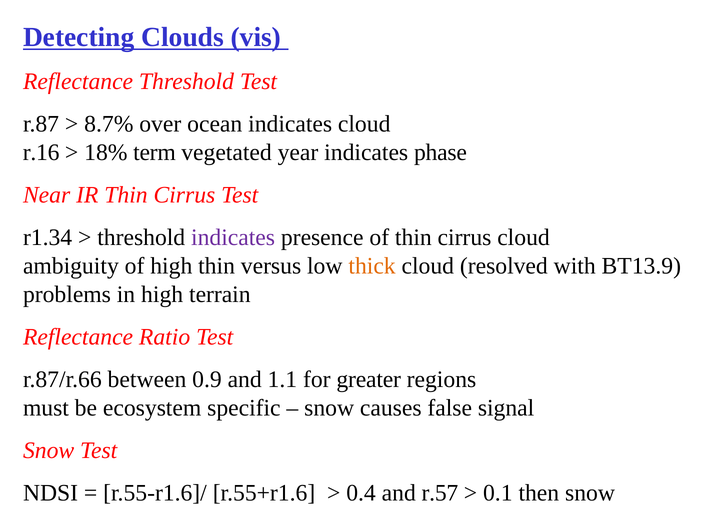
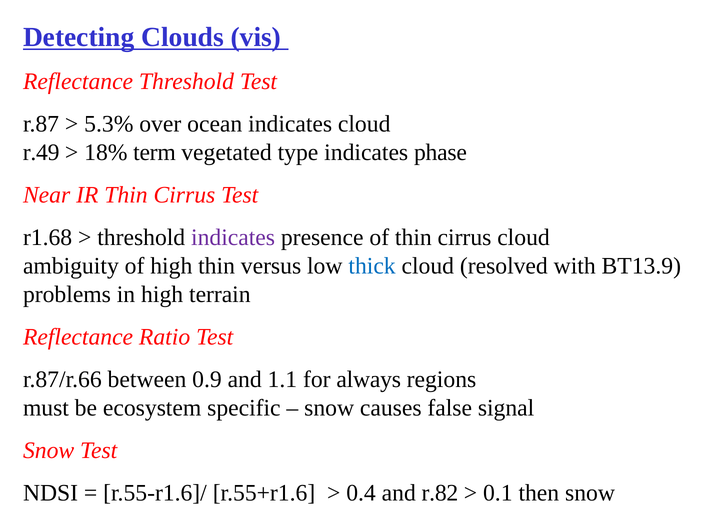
8.7%: 8.7% -> 5.3% (109, 124)
r.16: r.16 -> r.49 (41, 152)
year: year -> type (298, 152)
r1.34: r1.34 -> r1.68 (48, 238)
thick colour: orange -> blue (372, 266)
greater: greater -> always (369, 379)
r.57: r.57 -> r.82 (440, 493)
